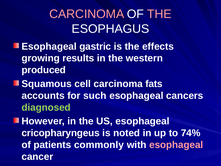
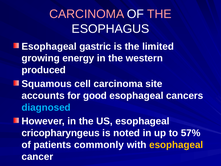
effects: effects -> limited (158, 46)
results: results -> energy (78, 58)
fats: fats -> site (154, 84)
such: such -> good (95, 95)
diagnosed colour: light green -> light blue (46, 107)
74%: 74% -> 57% (191, 133)
esophageal colour: pink -> yellow (176, 145)
